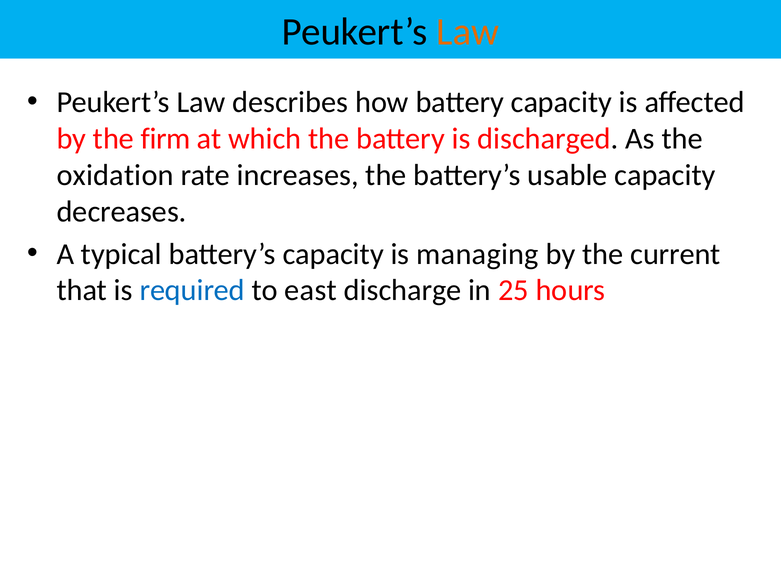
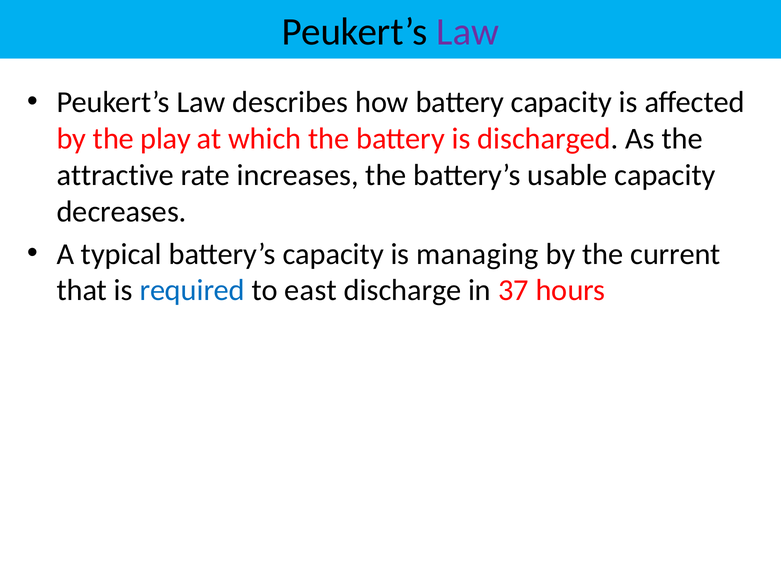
Law colour: orange -> purple (468, 32)
firm: firm -> play (166, 139)
oxidation: oxidation -> attractive (115, 175)
25: 25 -> 37 (513, 290)
